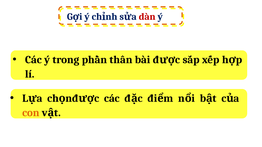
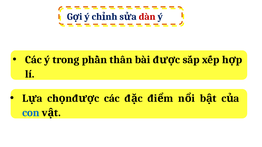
con colour: orange -> blue (31, 113)
